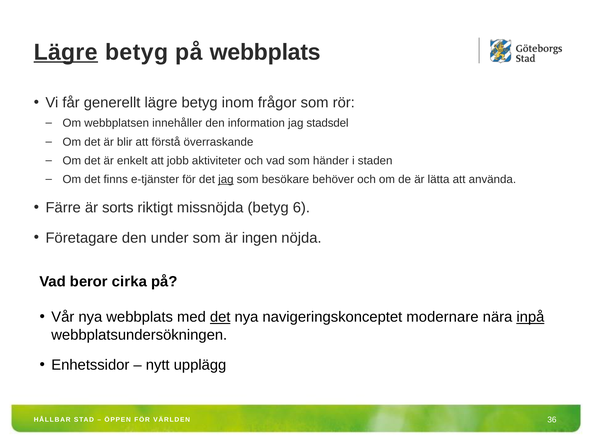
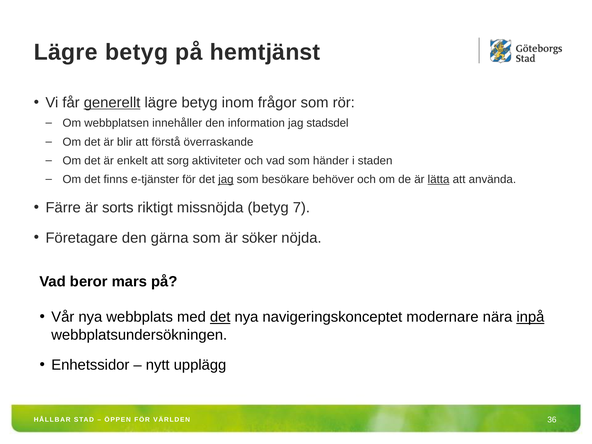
Lägre underline: present -> none (66, 52)
på webbplats: webbplats -> hemtjänst (265, 52)
generellt underline: none -> present (112, 103)
jobb: jobb -> sorg (178, 161)
lätta underline: none -> present (439, 179)
6: 6 -> 7 (301, 208)
under: under -> gärna (170, 238)
ingen: ingen -> söker (260, 238)
cirka: cirka -> mars (130, 282)
